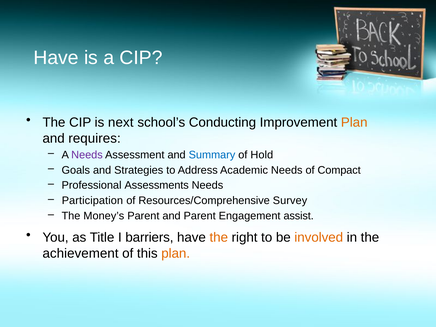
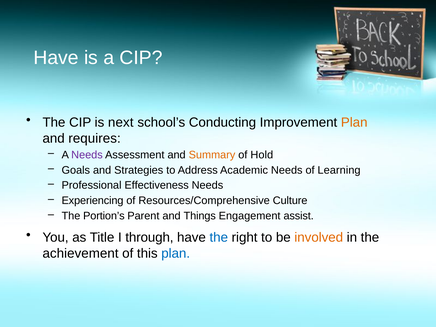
Summary colour: blue -> orange (212, 155)
Compact: Compact -> Learning (339, 170)
Assessments: Assessments -> Effectiveness (157, 185)
Participation: Participation -> Experiencing (93, 201)
Survey: Survey -> Culture (290, 201)
Money’s: Money’s -> Portion’s (104, 216)
and Parent: Parent -> Things (200, 216)
barriers: barriers -> through (149, 237)
the colour: orange -> blue (219, 237)
plan colour: orange -> blue (176, 253)
